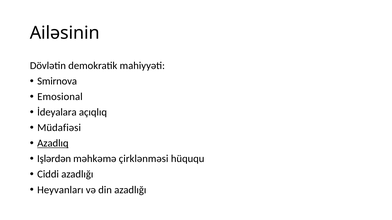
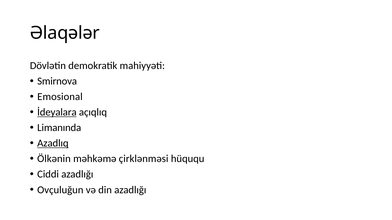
Ailəsinin: Ailəsinin -> Əlaqələr (65, 33)
İdeyalara underline: none -> present (57, 112)
Müdafiəsi: Müdafiəsi -> Limanında (59, 128)
Işlərdən: Işlərdən -> Ölkənin (54, 159)
Heyvanları: Heyvanları -> Ovçuluğun (60, 190)
